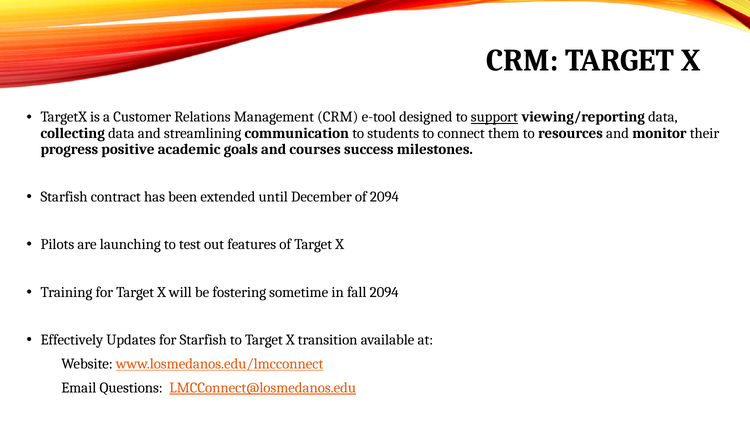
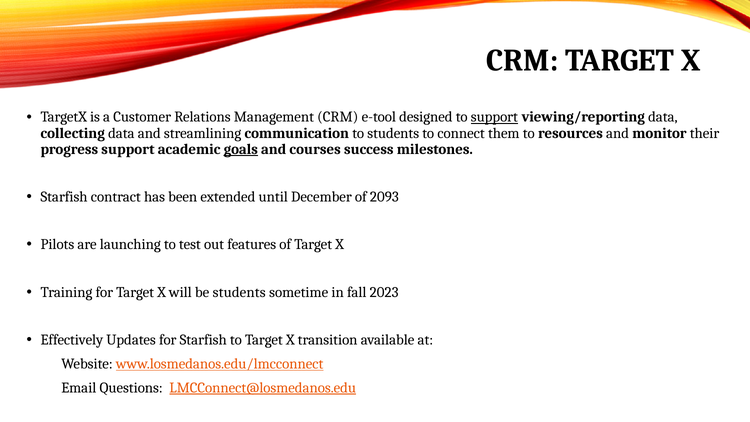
progress positive: positive -> support (128, 149)
goals underline: none -> present (241, 149)
of 2094: 2094 -> 2093 (384, 197)
be fostering: fostering -> students (239, 292)
fall 2094: 2094 -> 2023 (384, 292)
